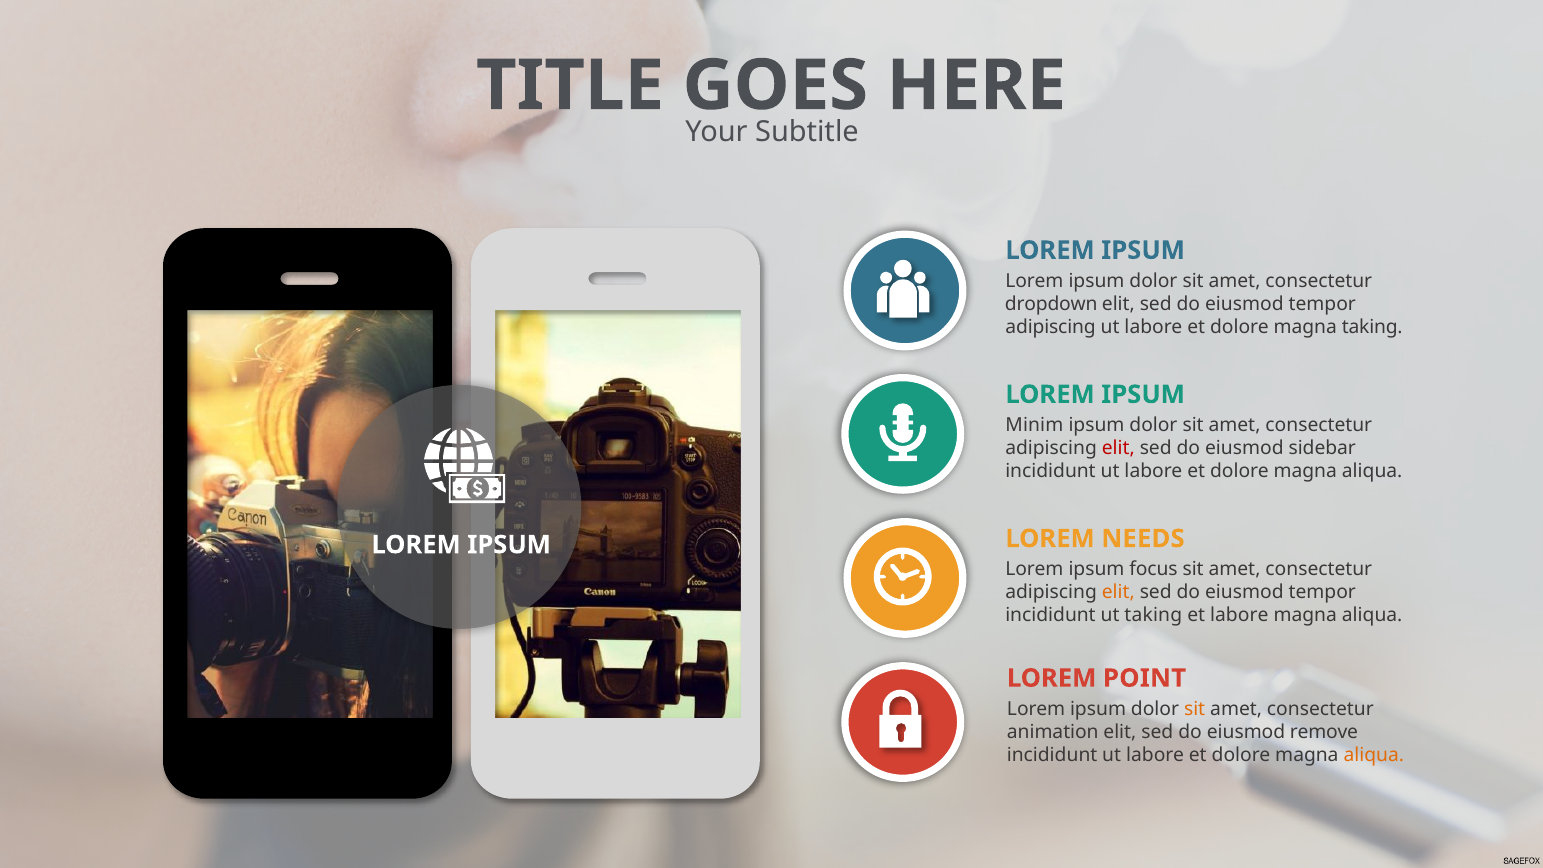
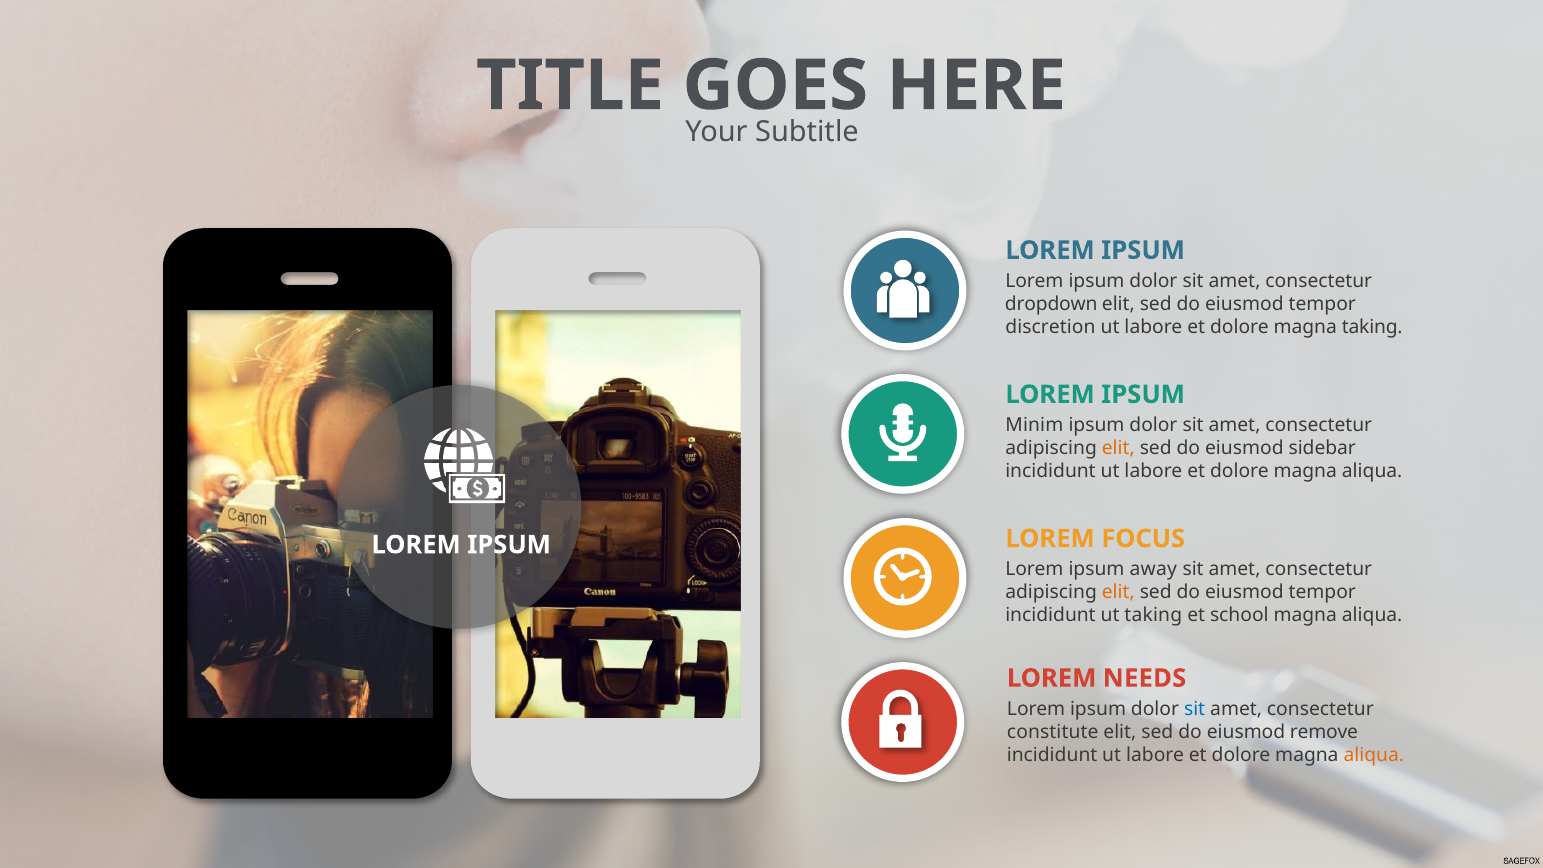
adipiscing: adipiscing -> discretion (1050, 327)
elit colour: red -> orange (1118, 448)
NEEDS: NEEDS -> FOCUS (1143, 539)
focus: focus -> away (1153, 569)
et labore: labore -> school (1239, 615)
POINT: POINT -> NEEDS (1145, 678)
sit colour: orange -> blue (1195, 709)
animation: animation -> constitute (1053, 732)
